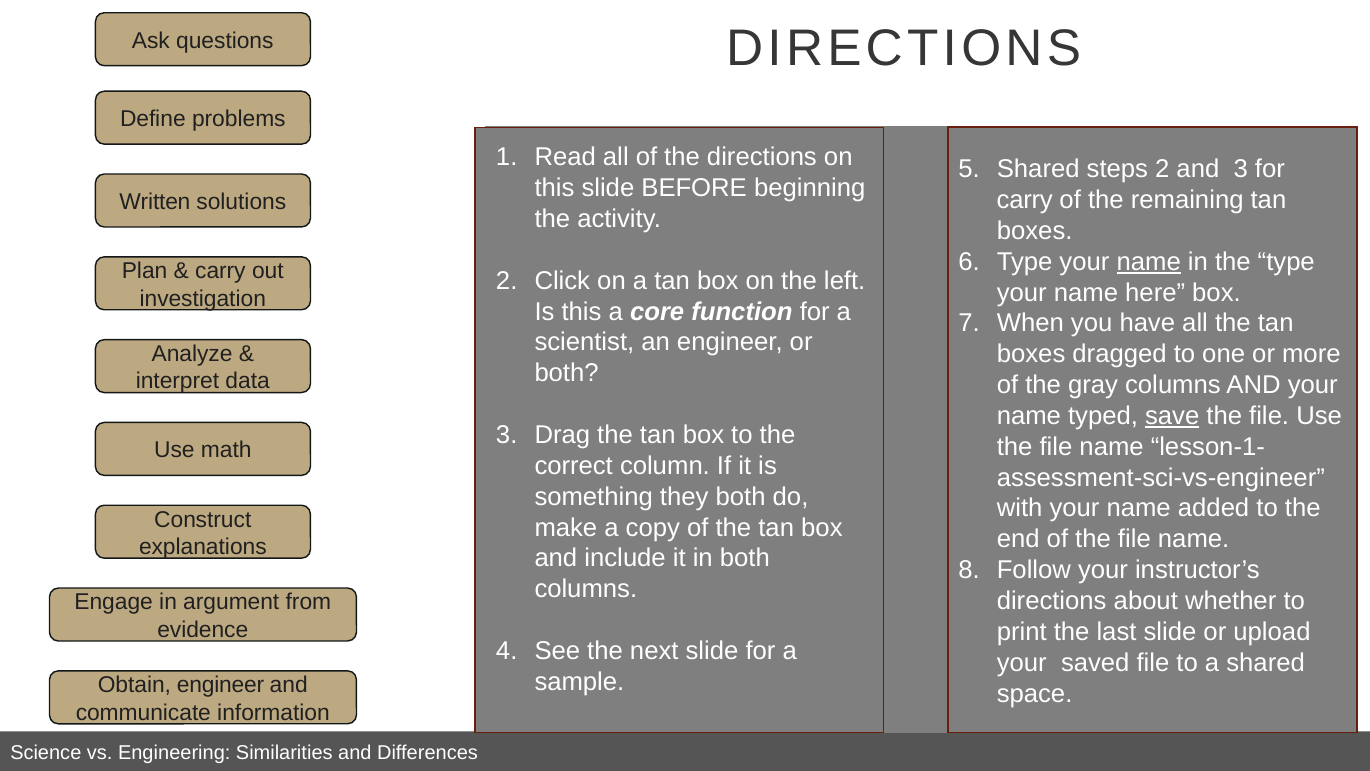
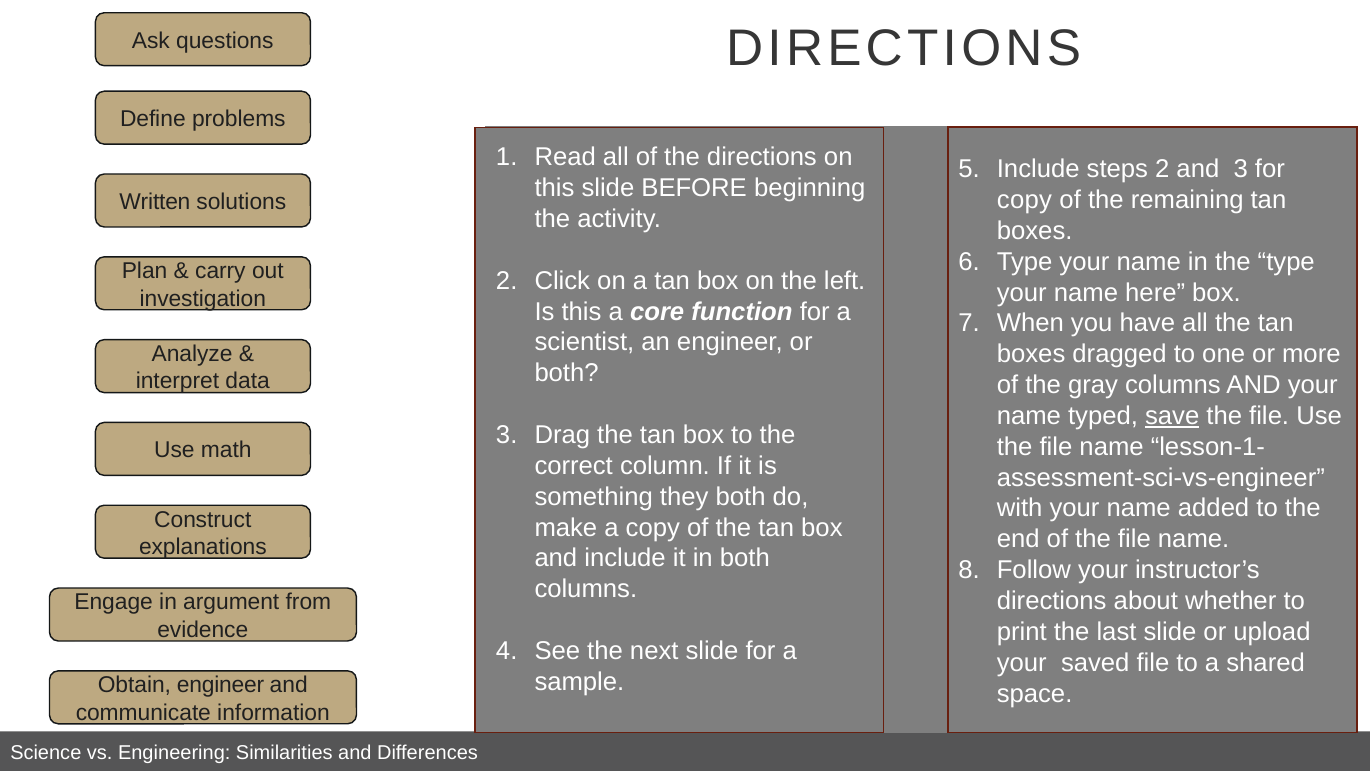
Shared: Shared -> Include (1038, 169)
carry: carry -> copy (1025, 200)
name underline: present -> none (1149, 262)
